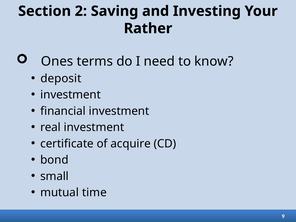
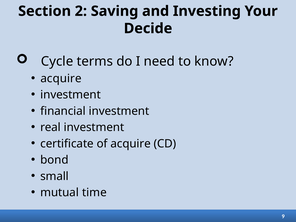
Rather: Rather -> Decide (148, 28)
Ones: Ones -> Cycle (57, 61)
deposit: deposit -> acquire (61, 78)
